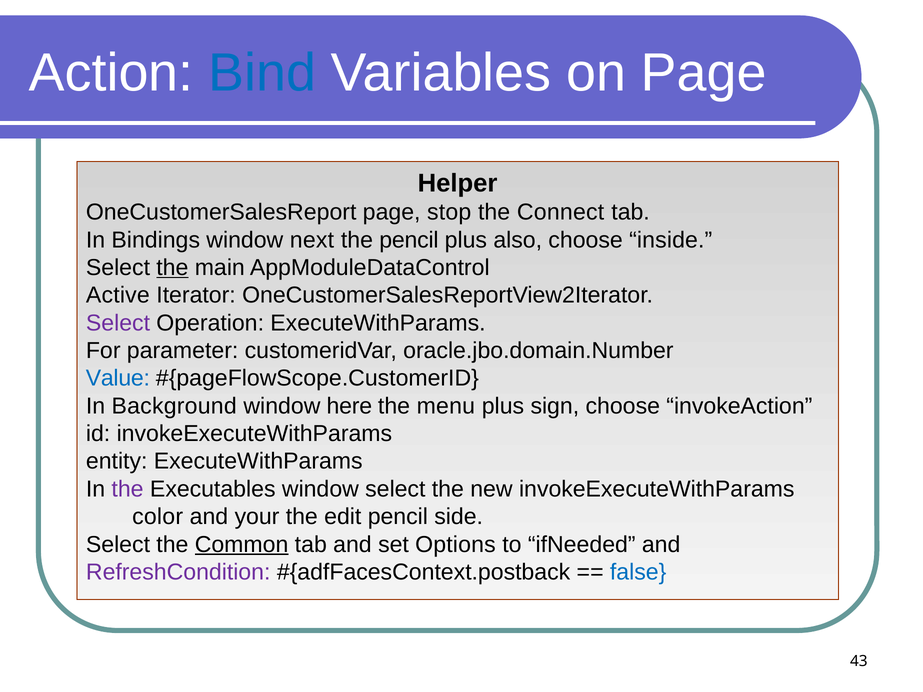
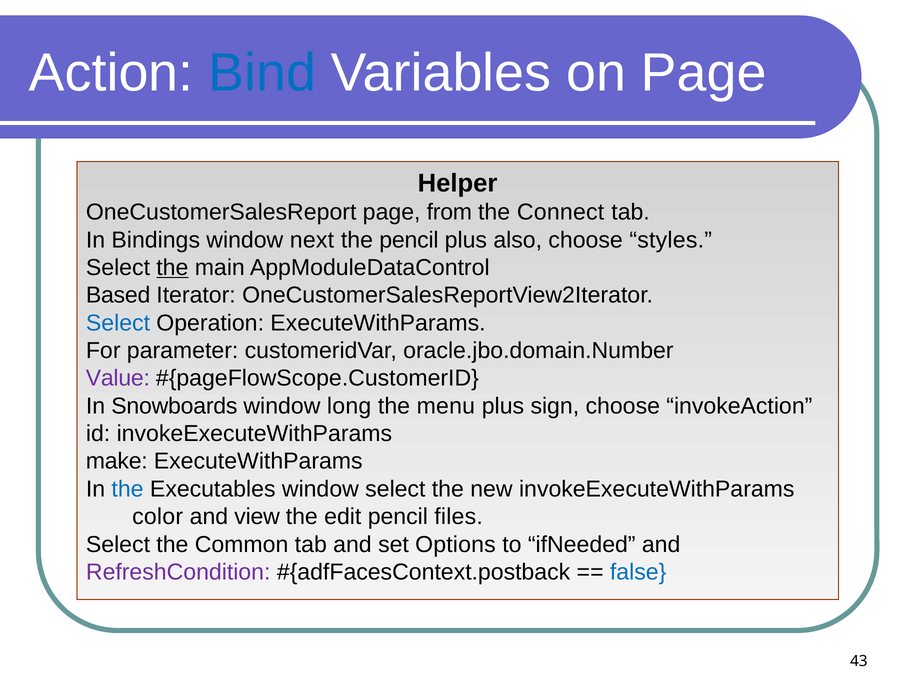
stop: stop -> from (449, 212)
inside: inside -> styles (671, 240)
Active: Active -> Based (118, 295)
Select colour: purple -> blue (118, 323)
Value colour: blue -> purple (118, 378)
Background: Background -> Snowboards (174, 406)
here: here -> long (349, 406)
entity: entity -> make (117, 462)
the colour: purple -> blue (128, 489)
your: your -> view (257, 517)
side: side -> files (459, 517)
Common underline: present -> none (242, 545)
